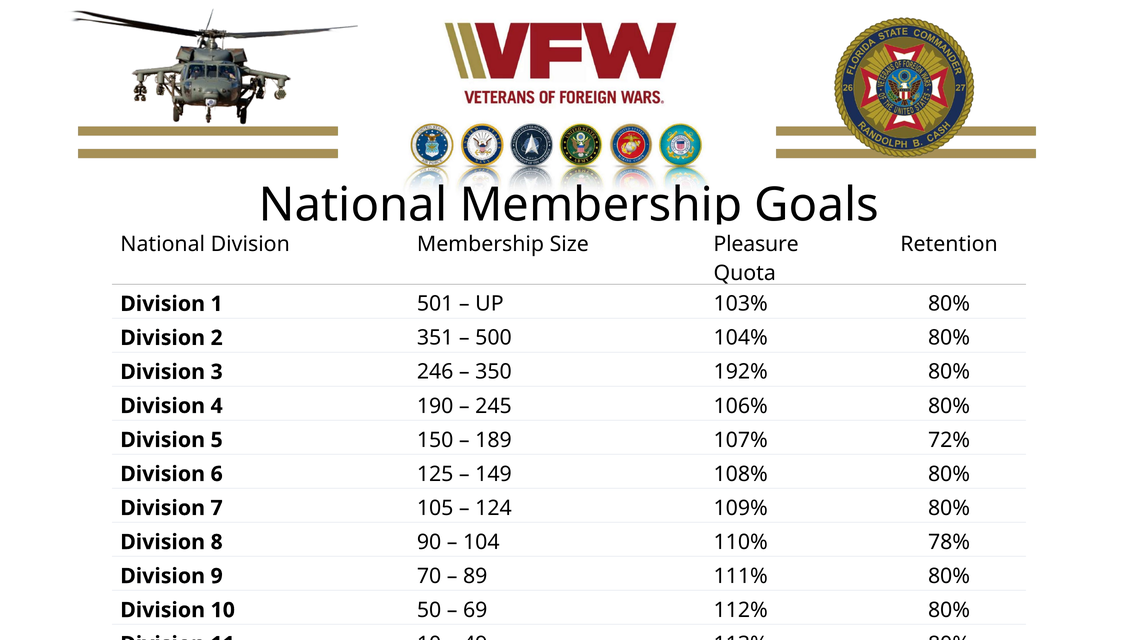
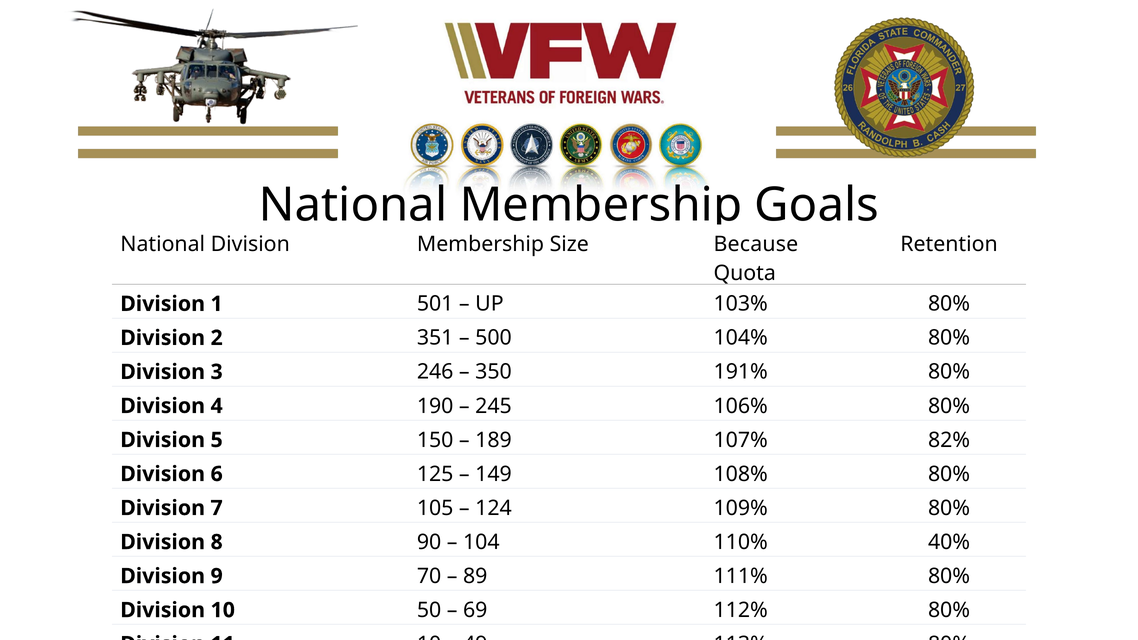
Pleasure: Pleasure -> Because (756, 244)
192%: 192% -> 191% (741, 372)
72%: 72% -> 82% (949, 440)
78%: 78% -> 40% (949, 542)
